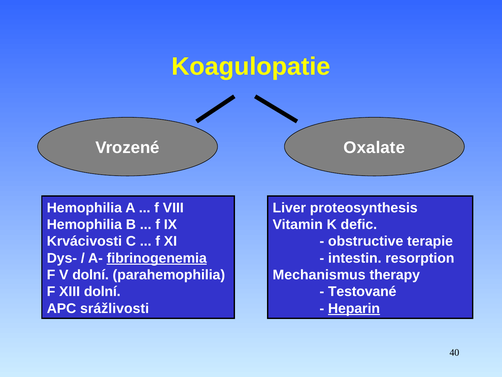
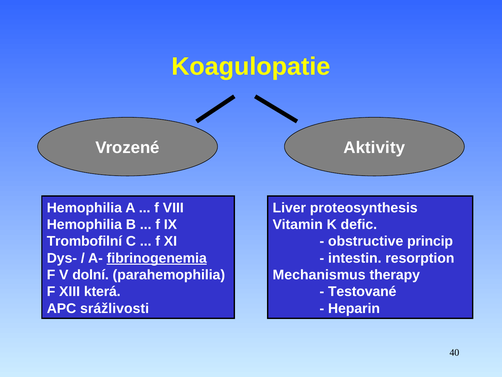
Oxalate: Oxalate -> Aktivity (374, 148)
Krvácivosti: Krvácivosti -> Trombofilní (84, 241)
terapie: terapie -> princip (430, 241)
XIII dolní: dolní -> která (102, 291)
Heparin underline: present -> none (354, 308)
